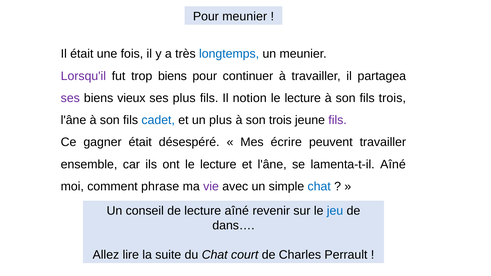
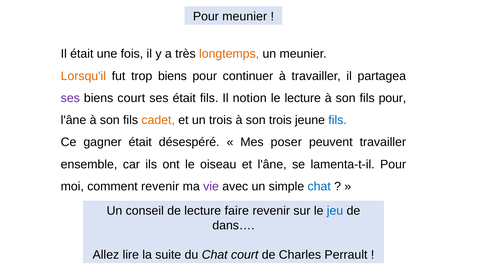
longtemps colour: blue -> orange (229, 54)
Lorsqu'il colour: purple -> orange (83, 76)
biens vieux: vieux -> court (131, 98)
ses plus: plus -> était (184, 98)
fils trois: trois -> pour (392, 98)
cadet colour: blue -> orange (158, 120)
un plus: plus -> trois (221, 120)
fils colour: purple -> blue (338, 120)
écrire: écrire -> poser (286, 142)
ont le lecture: lecture -> oiseau (218, 164)
lamenta-t-il Aîné: Aîné -> Pour (393, 164)
comment phrase: phrase -> revenir (160, 187)
lecture aîné: aîné -> faire (237, 211)
